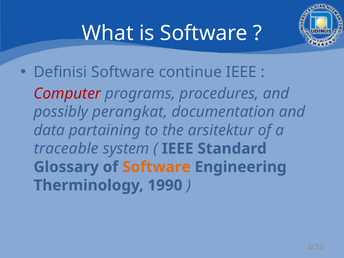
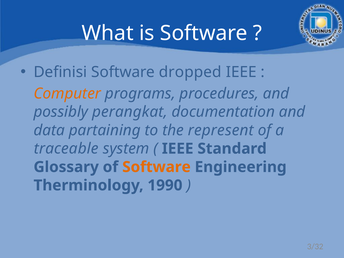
continue: continue -> dropped (190, 72)
Computer colour: red -> orange (67, 94)
arsitektur: arsitektur -> represent (221, 130)
